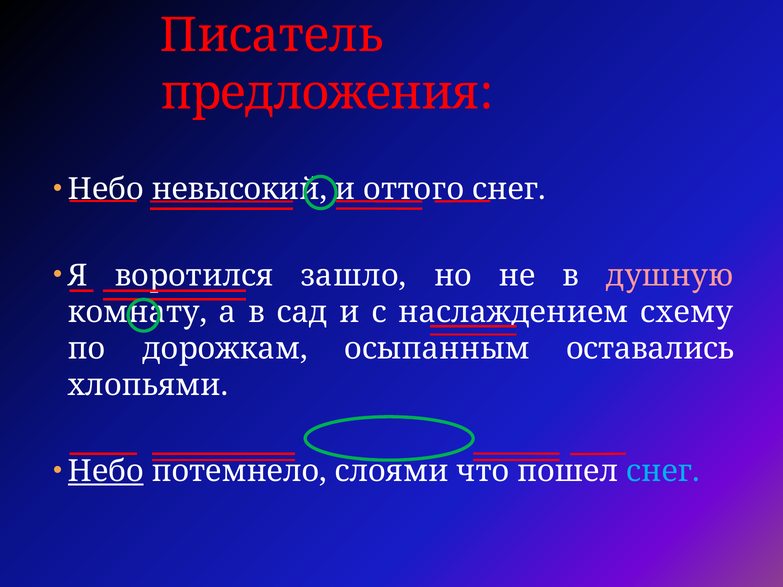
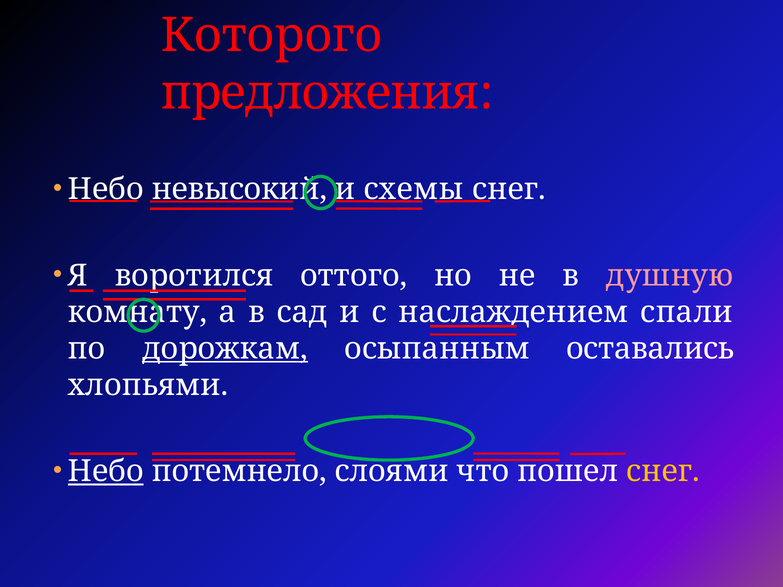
Писатель: Писатель -> Которого (271, 36)
оттого: оттого -> схемы (414, 189)
зашло: зашло -> оттого (354, 276)
схему: схему -> спали (687, 312)
дорожкам underline: none -> present (225, 349)
снег colour: light blue -> yellow (663, 472)
